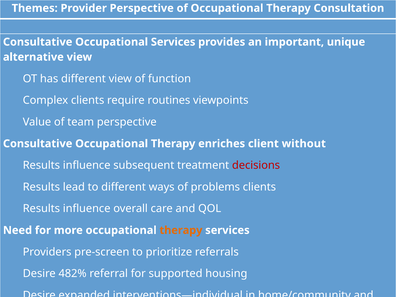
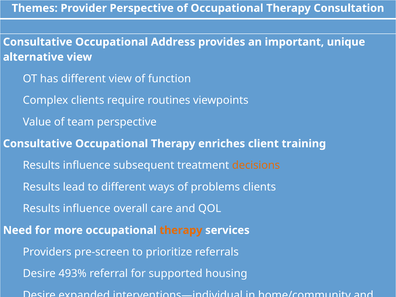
Occupational Services: Services -> Address (173, 42)
without: without -> training (304, 144)
decisions colour: red -> orange (256, 165)
482%: 482% -> 493% (73, 274)
